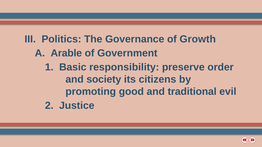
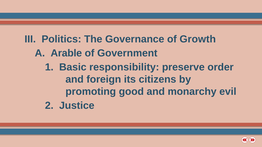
society: society -> foreign (104, 80)
traditional: traditional -> monarchy (192, 92)
